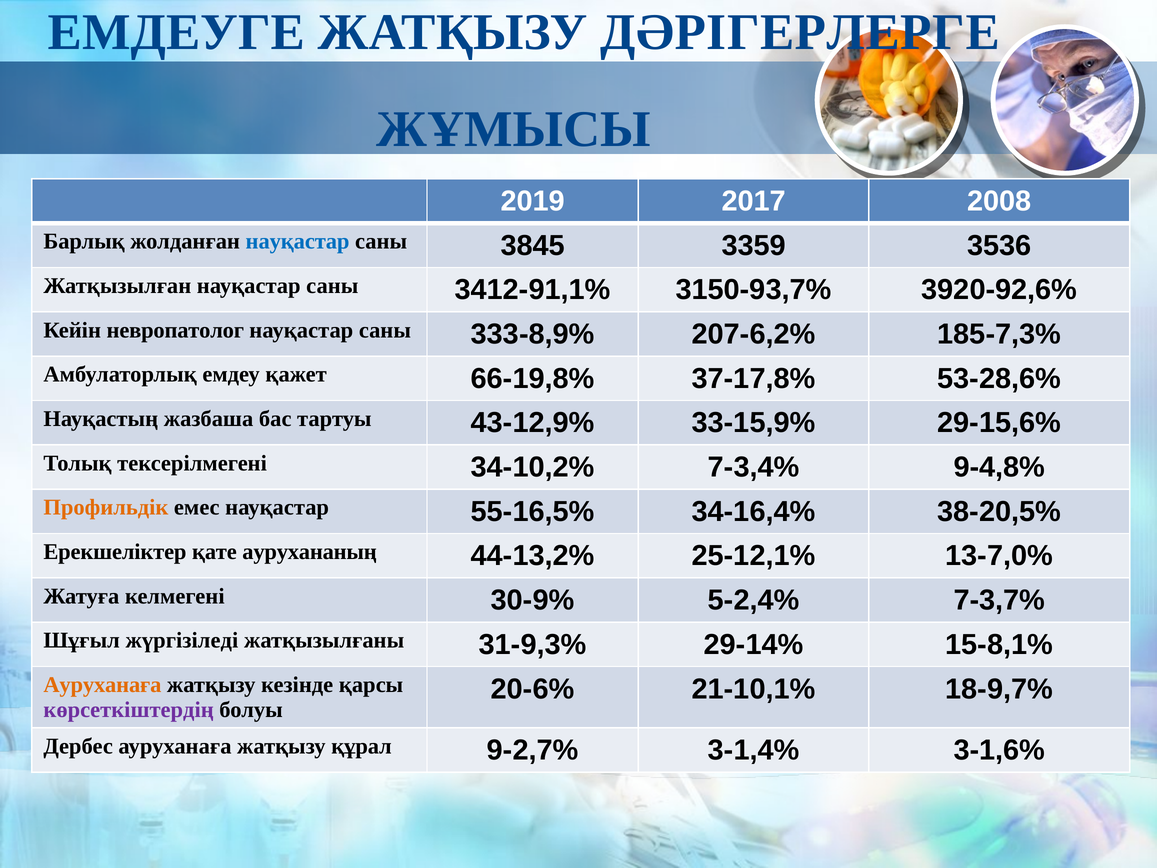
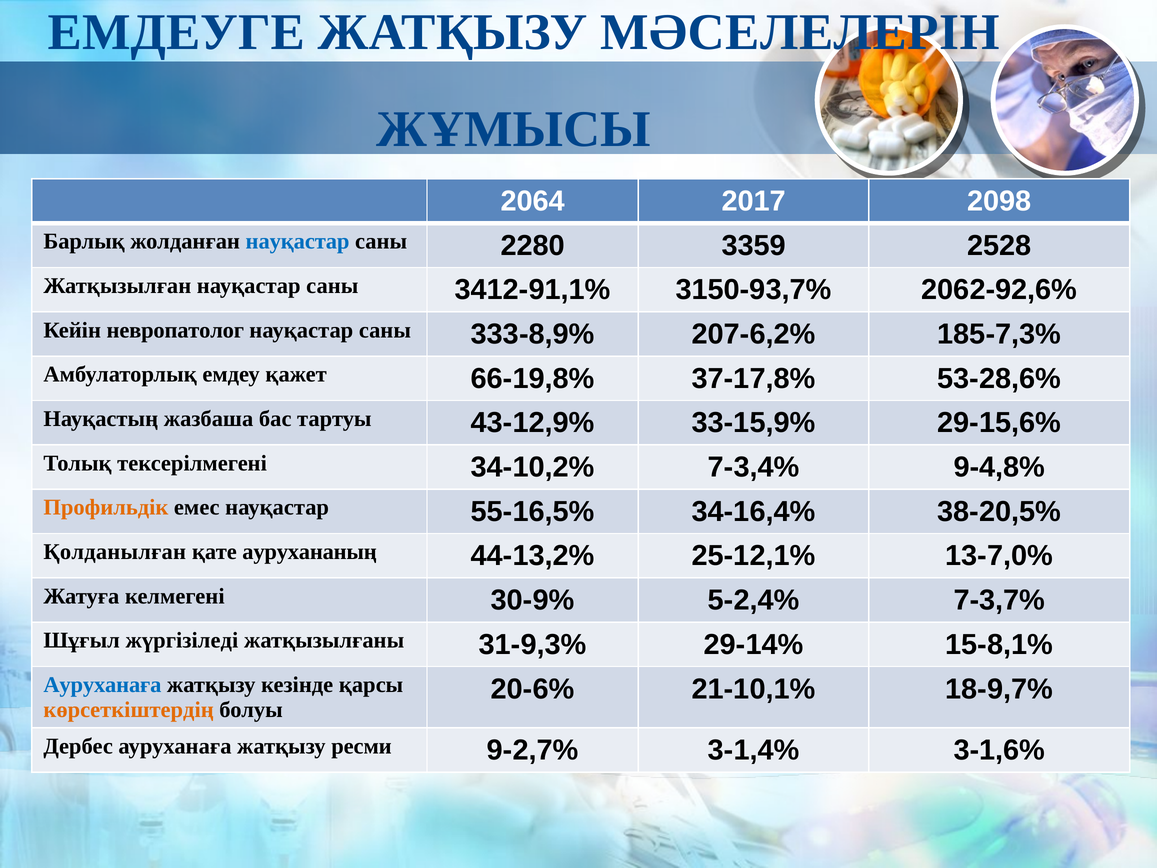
ДӘРІГЕРЛЕРГЕ: ДӘРІГЕРЛЕРГЕ -> МӘСЕЛЕЛЕРІН (800, 32)
2019: 2019 -> 2064 (533, 201)
2008: 2008 -> 2098 (999, 201)
3845: 3845 -> 2280 (533, 246)
3536: 3536 -> 2528 (999, 246)
3920-92,6%: 3920-92,6% -> 2062-92,6% (999, 290)
Ерекшеліктер: Ерекшеліктер -> Қолданылған (115, 552)
Ауруханаға colour: orange -> blue (102, 685)
көрсеткіштердің colour: purple -> orange (129, 710)
құрал: құрал -> ресми (362, 746)
